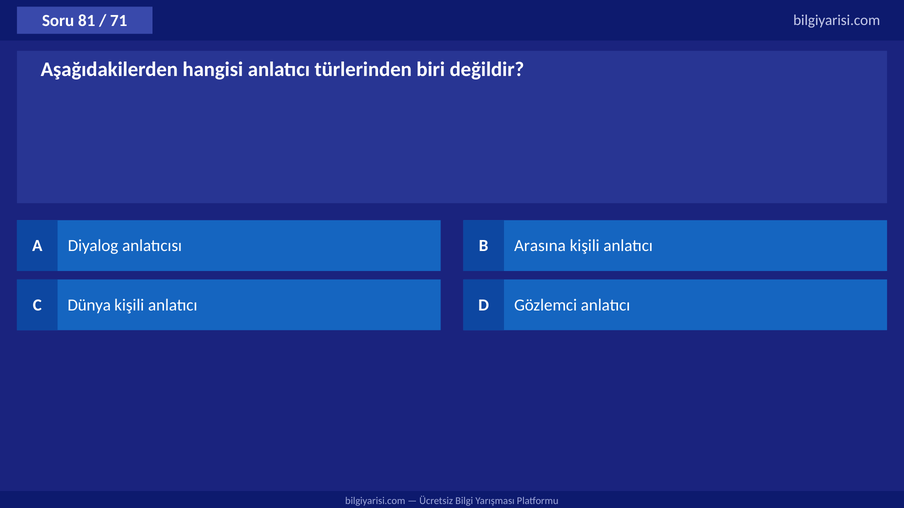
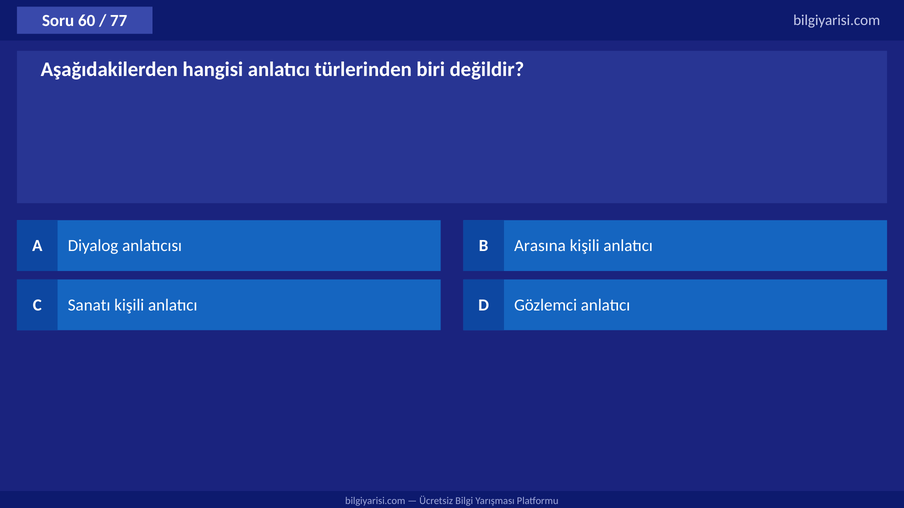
81: 81 -> 60 (87, 21)
71: 71 -> 77 (119, 21)
Dünya: Dünya -> Sanatı (89, 305)
